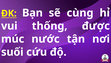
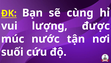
thống: thống -> lượng (50, 26)
